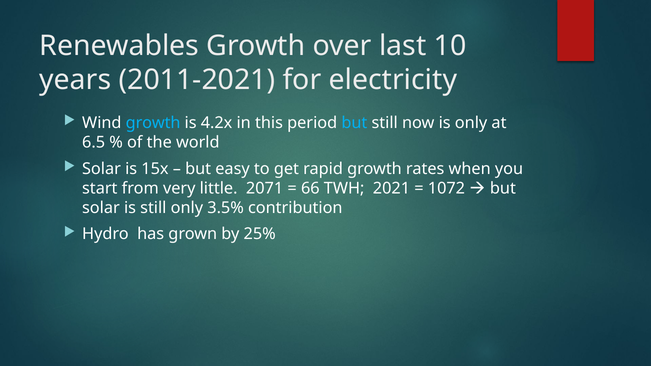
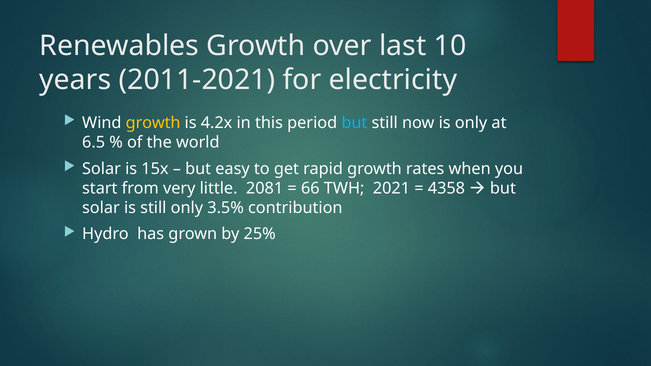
growth colour: light blue -> yellow (153, 123)
2071: 2071 -> 2081 (265, 188)
1072: 1072 -> 4358 (446, 188)
